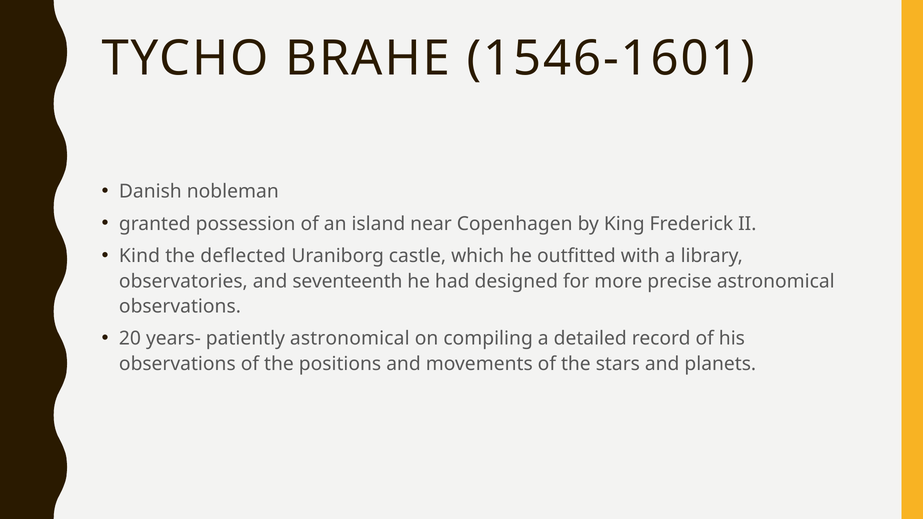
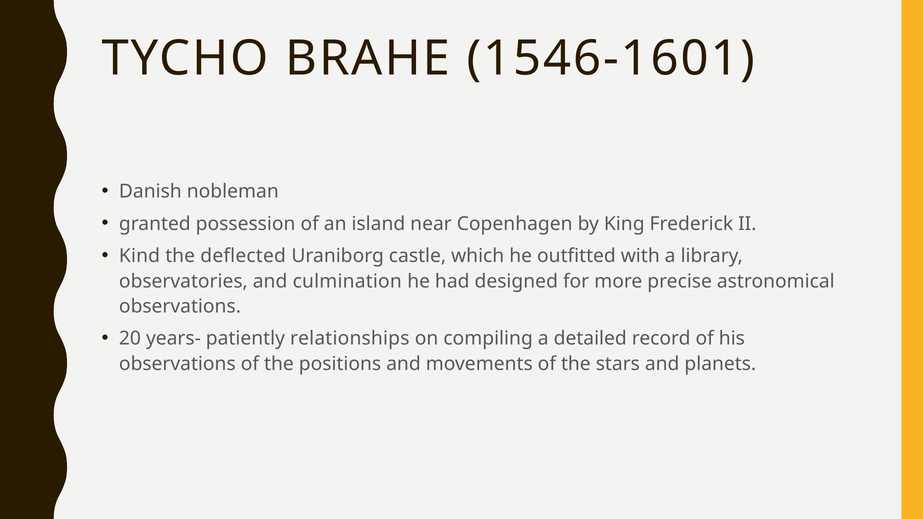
seventeenth: seventeenth -> culmination (347, 281)
patiently astronomical: astronomical -> relationships (350, 339)
